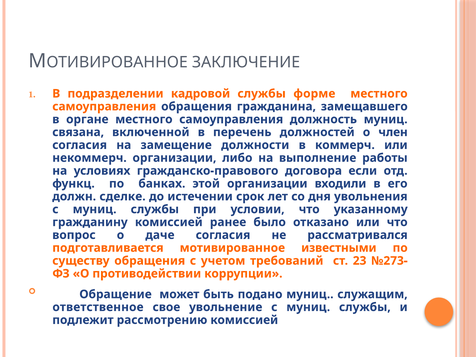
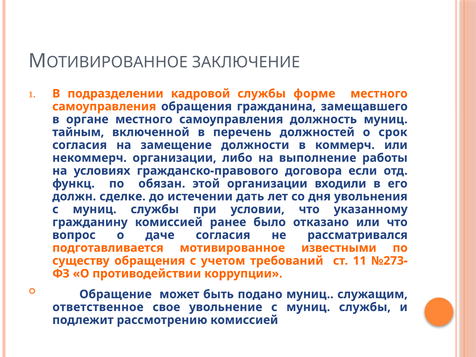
связана: связана -> тайным (78, 132)
член: член -> срок (393, 132)
банках: банках -> обязан (162, 184)
срок: срок -> дать (250, 196)
23: 23 -> 11 (360, 261)
